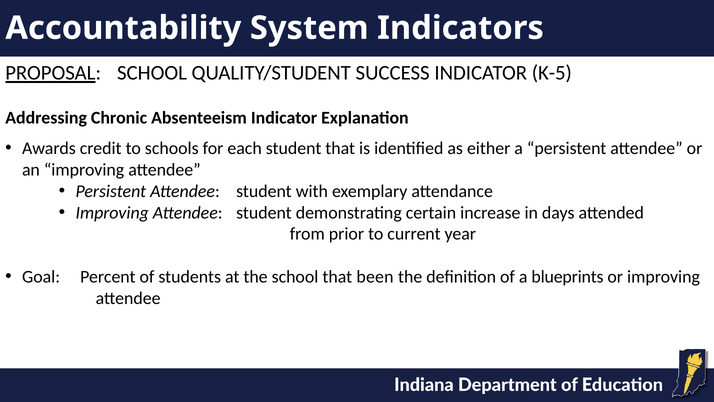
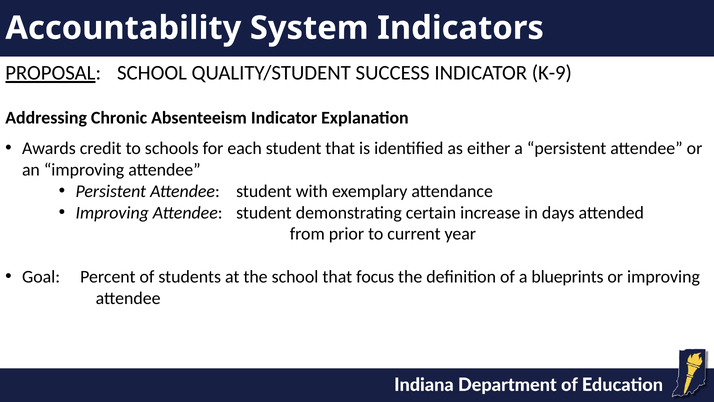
K-5: K-5 -> K-9 (552, 73)
been: been -> focus (375, 277)
